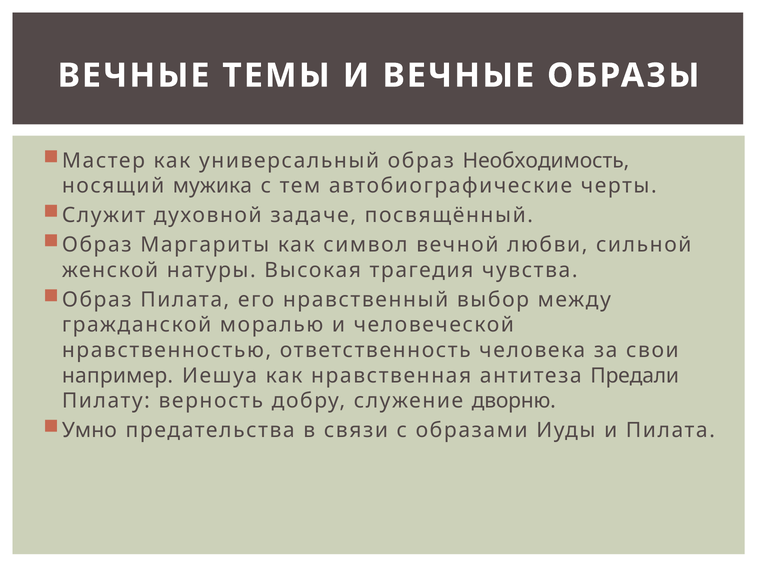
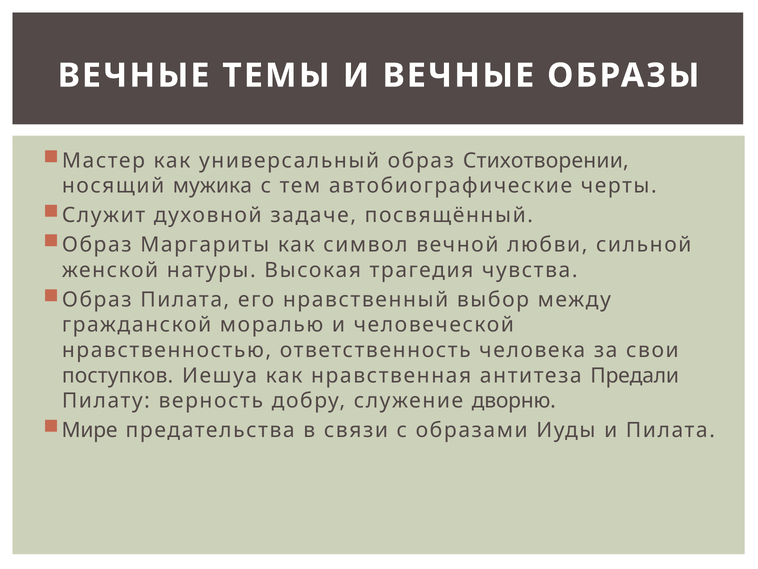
Необходимость: Необходимость -> Стихотворении (546, 160)
например: например -> поступков (118, 375)
Умно: Умно -> Мире (90, 430)
